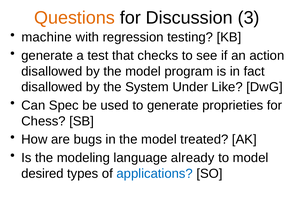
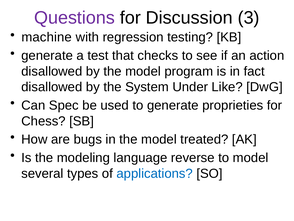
Questions colour: orange -> purple (74, 18)
already: already -> reverse (193, 157)
desired: desired -> several (42, 173)
